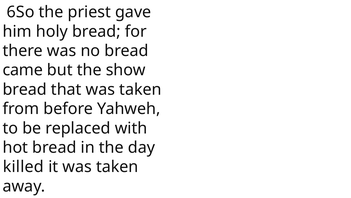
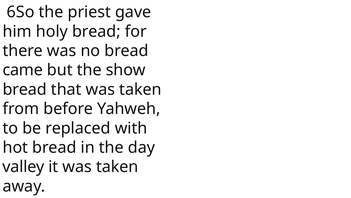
killed: killed -> valley (23, 166)
